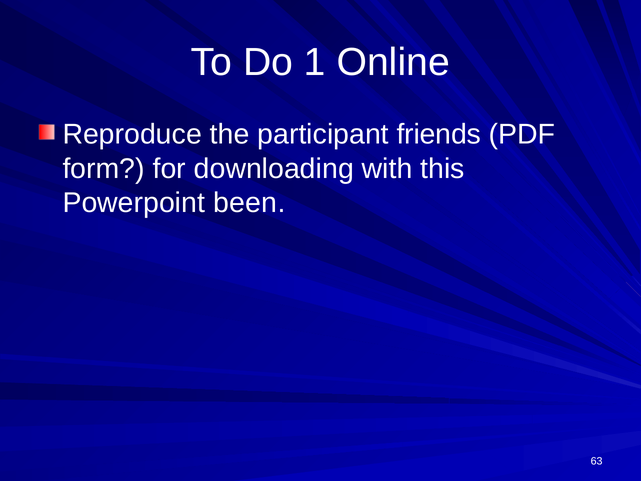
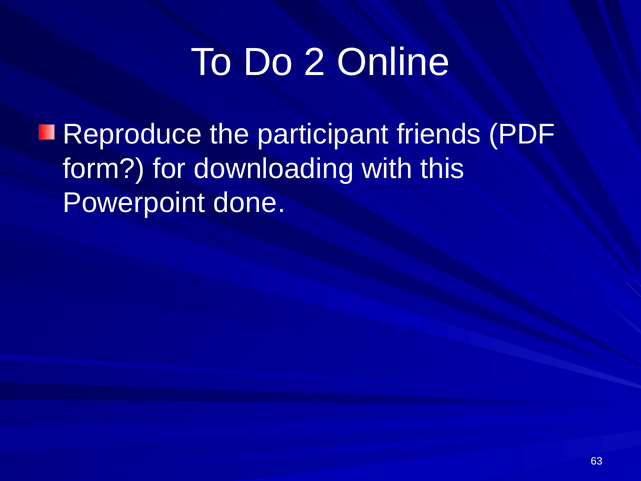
1: 1 -> 2 (315, 62)
been: been -> done (249, 203)
